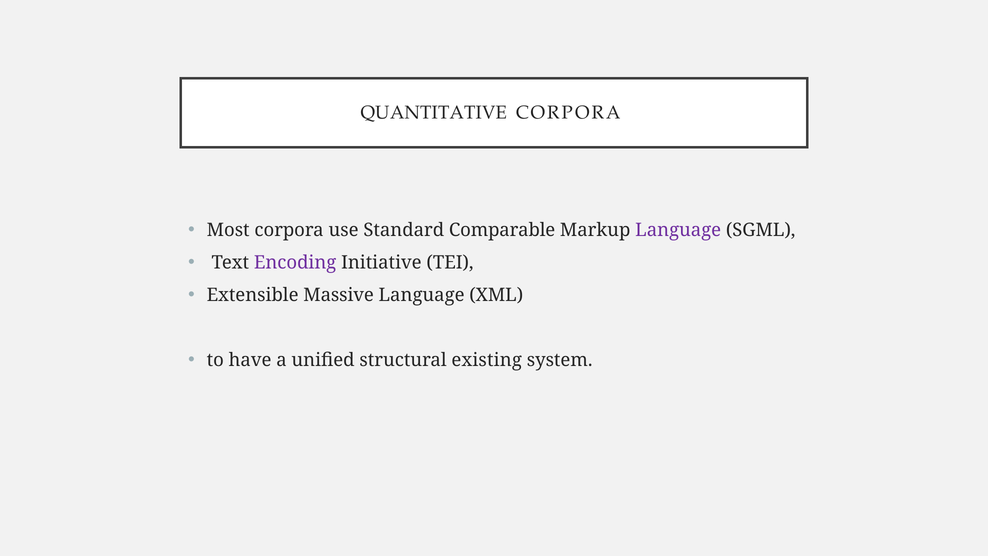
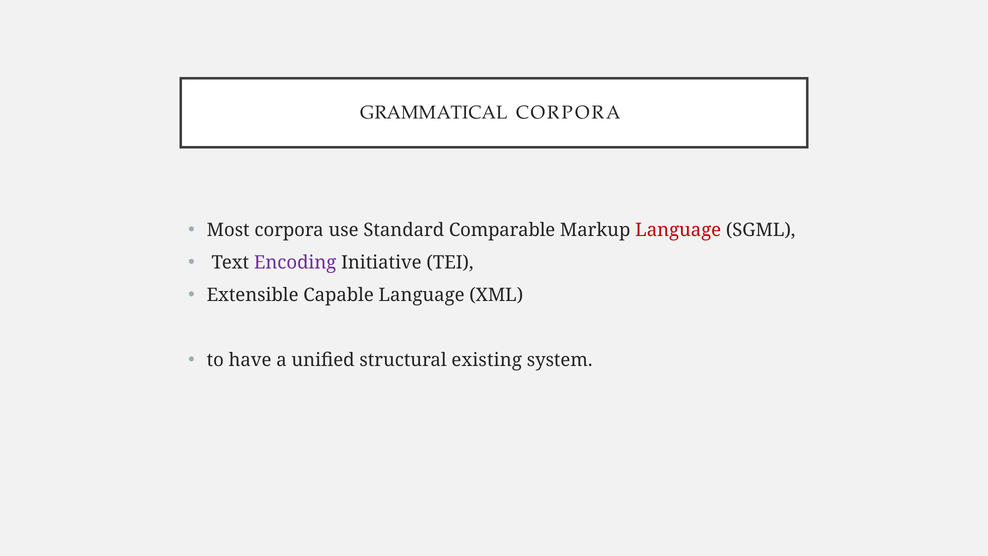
QUANTITATIVE: QUANTITATIVE -> GRAMMATICAL (434, 113)
Language colour: purple -> red (678, 230)
Massive: Massive -> Capable (339, 295)
